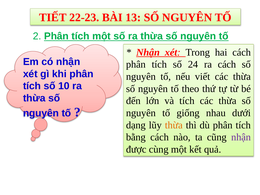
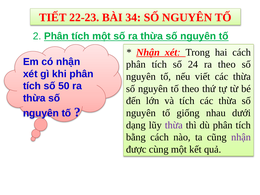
13: 13 -> 34 (133, 17)
ra cách: cách -> theo (227, 64)
10: 10 -> 50 (64, 86)
thừa colour: orange -> purple (174, 125)
